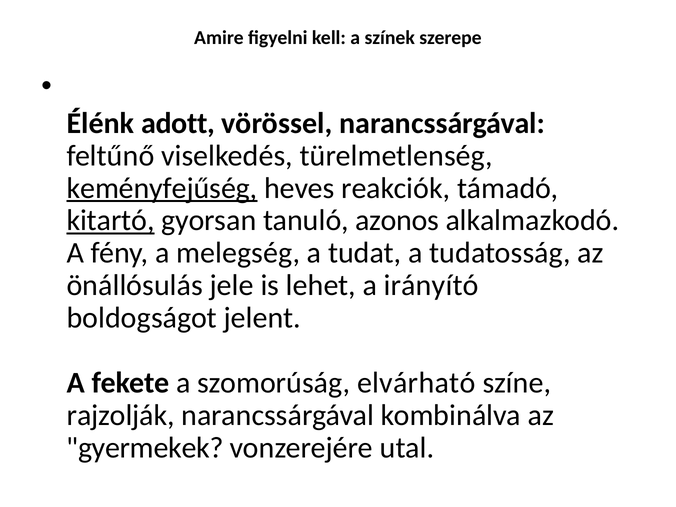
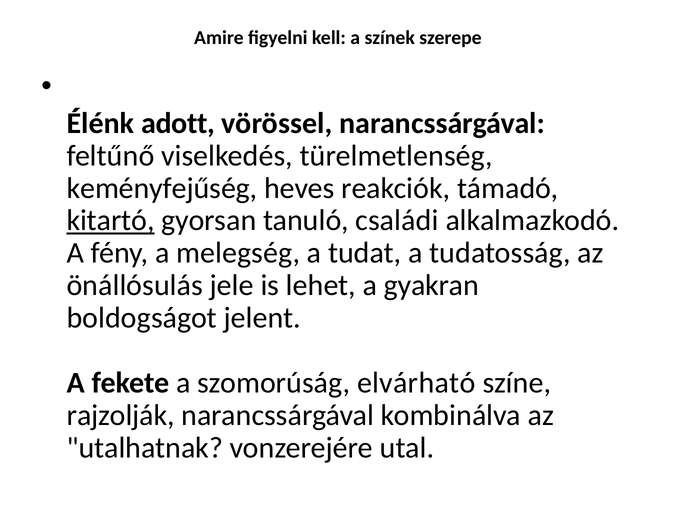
keményfejűség underline: present -> none (162, 188)
azonos: azonos -> családi (397, 221)
irányító: irányító -> gyakran (431, 286)
gyermekek: gyermekek -> utalhatnak (145, 448)
